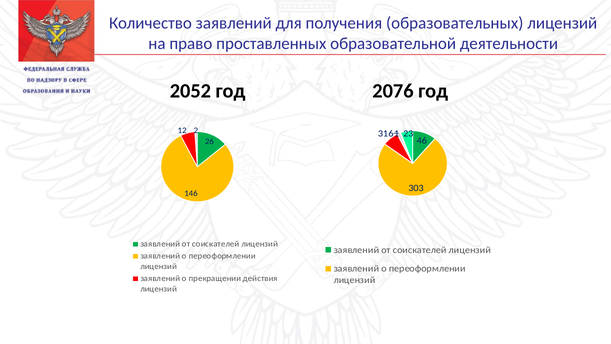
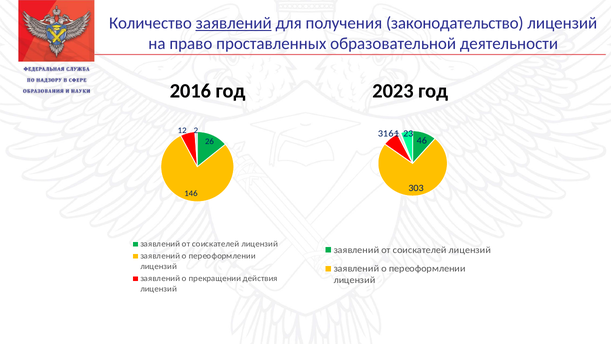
заявлений underline: none -> present (234, 23)
образовательных: образовательных -> законодательство (455, 23)
2052: 2052 -> 2016 (190, 91)
2076: 2076 -> 2023 (393, 91)
